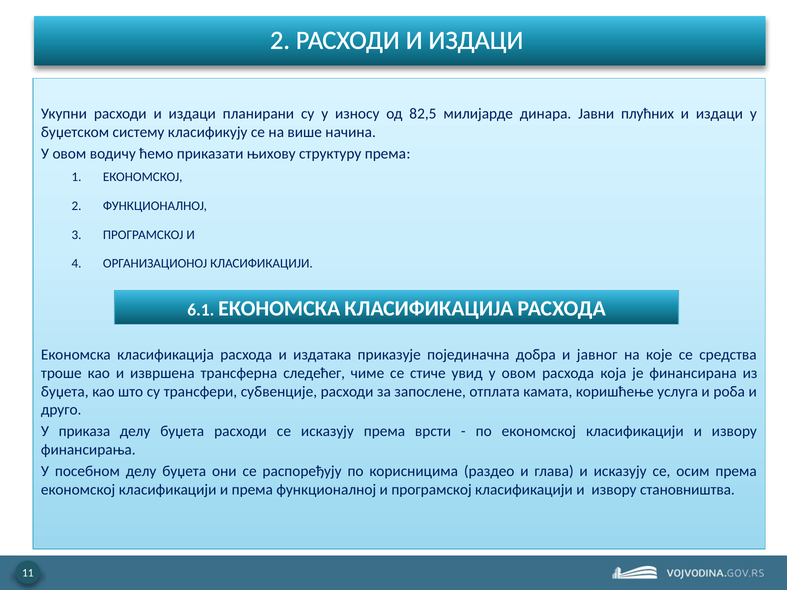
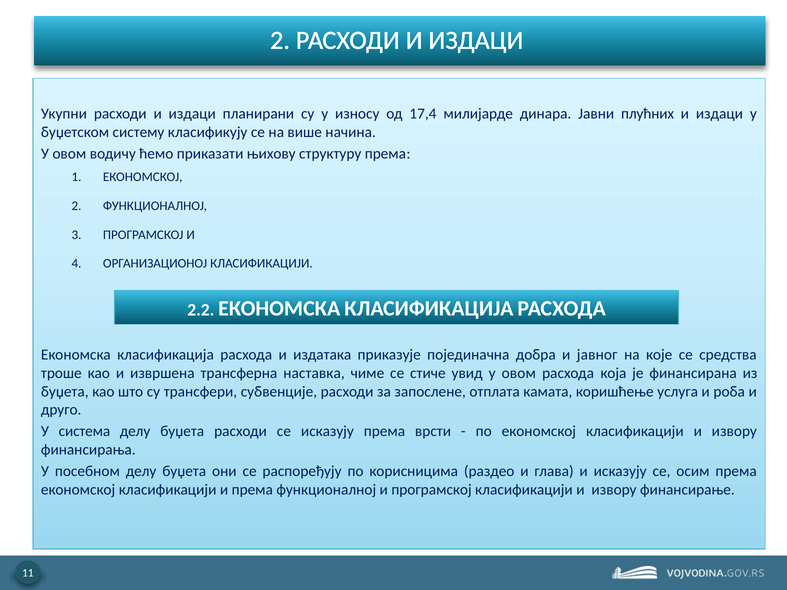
82,5: 82,5 -> 17,4 (423, 114)
6.1: 6.1 -> 2.2 (201, 310)
следећег: следећег -> наставка (314, 373)
приказа: приказа -> система (84, 431)
становништва: становништва -> финансирање (687, 490)
